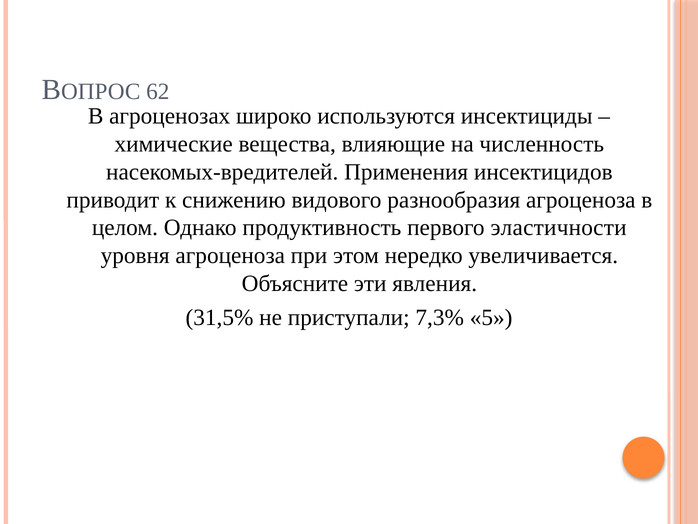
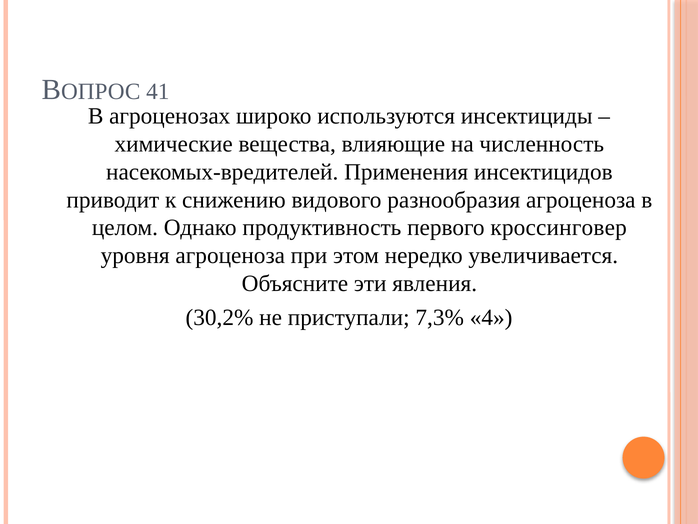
62: 62 -> 41 (158, 91)
эластичности: эластичности -> кроссинговер (559, 228)
31,5%: 31,5% -> 30,2% (220, 317)
5: 5 -> 4 (491, 317)
